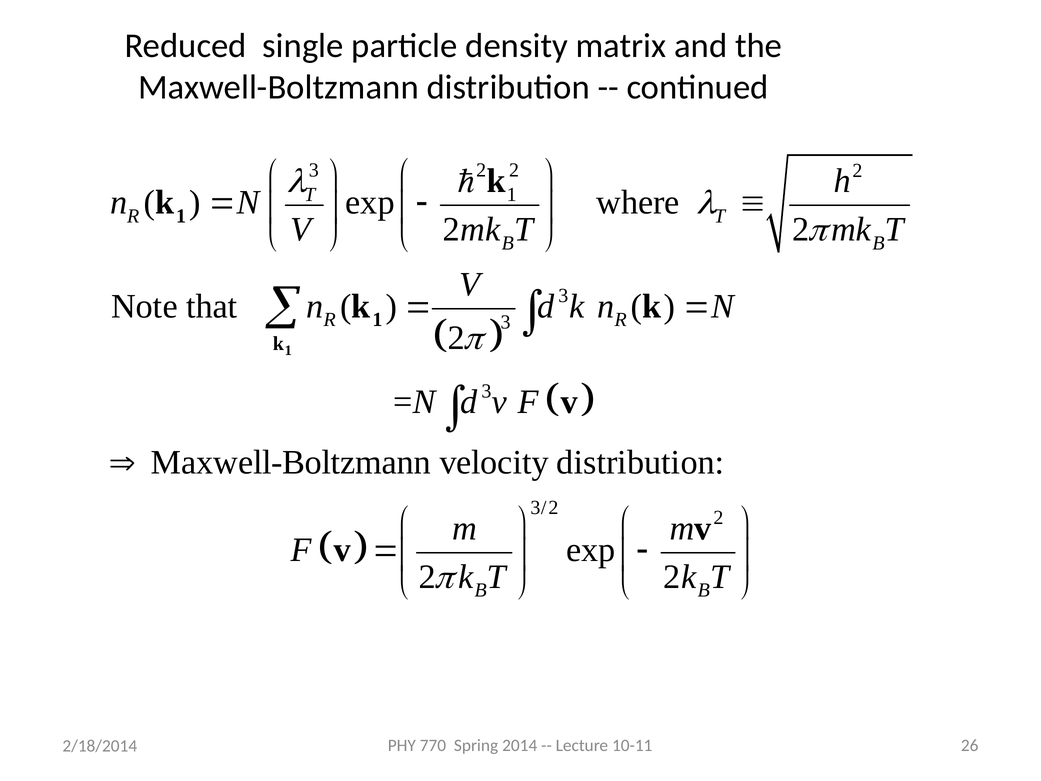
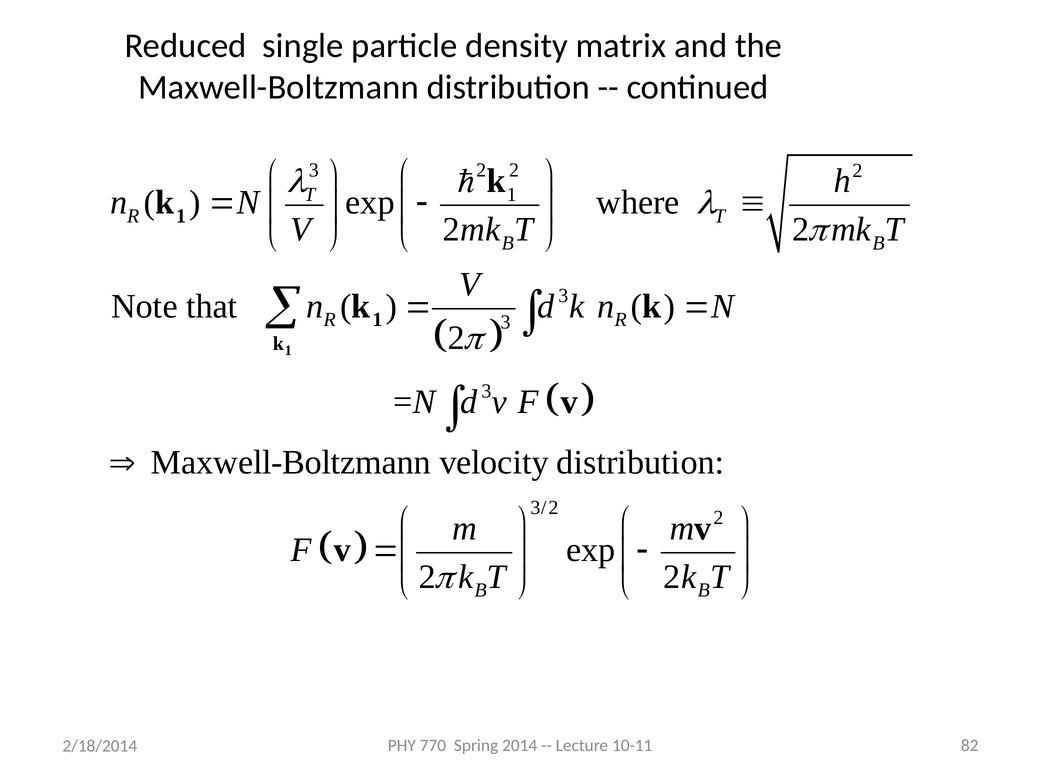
26: 26 -> 82 (970, 745)
